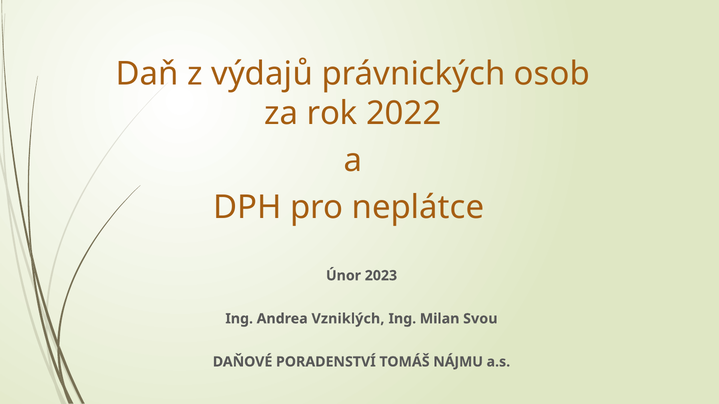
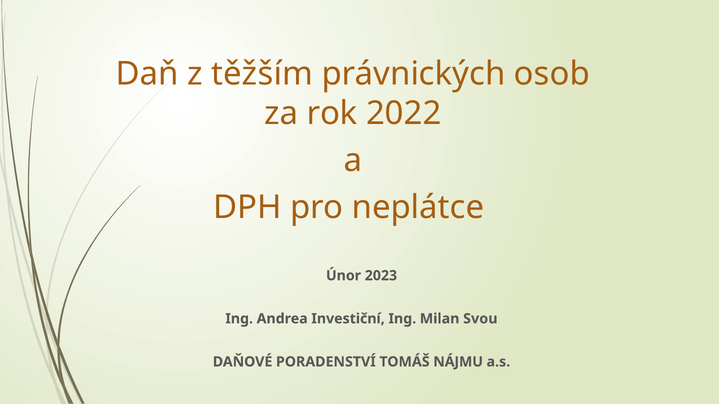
výdajů: výdajů -> těžším (262, 74)
Vzniklých: Vzniklých -> Investiční (348, 319)
